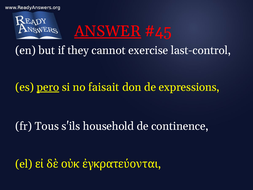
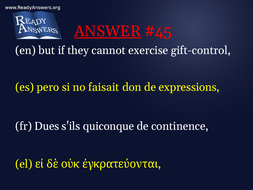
last-control: last-control -> gift-control (201, 50)
pero underline: present -> none (48, 87)
Tous: Tous -> Dues (47, 126)
household: household -> quiconque (108, 126)
